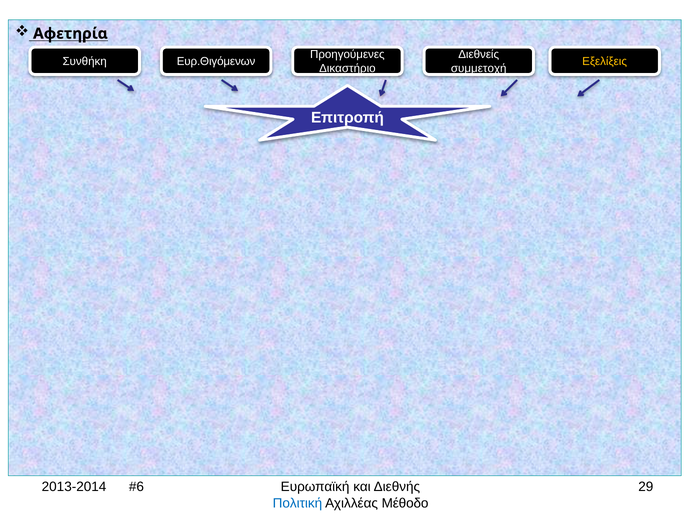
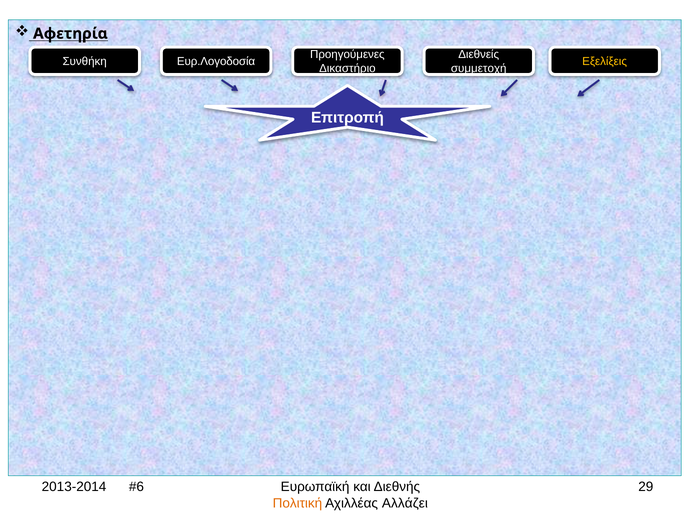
Ευρ.Θιγόμενων: Ευρ.Θιγόμενων -> Ευρ.Λογοδοσία (216, 62)
Πολιτική colour: blue -> orange (297, 503)
Μέθοδο: Μέθοδο -> Αλλάζει (405, 503)
